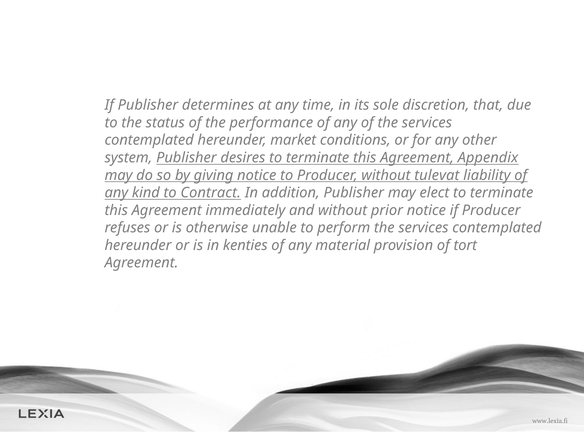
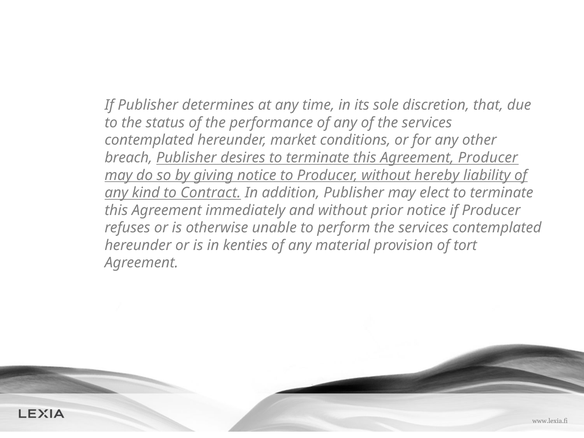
system: system -> breach (128, 158)
Agreement Appendix: Appendix -> Producer (488, 158)
tulevat: tulevat -> hereby (437, 175)
